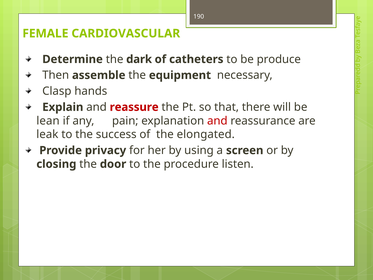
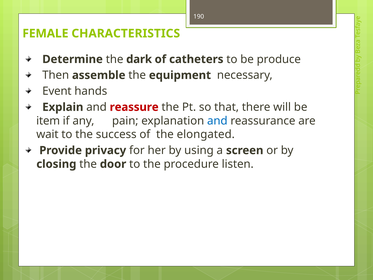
CARDIOVASCULAR: CARDIOVASCULAR -> CHARACTERISTICS (126, 33)
Clasp: Clasp -> Event (57, 91)
lean: lean -> item (48, 121)
and colour: red -> blue (217, 121)
leak: leak -> wait (47, 134)
